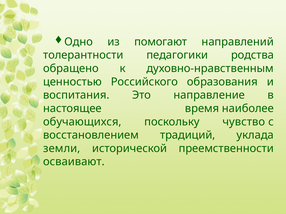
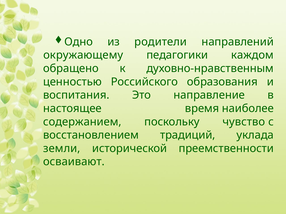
помогают: помогают -> родители (161, 42)
толерантности: толерантности -> окружающему (83, 55)
родства: родства -> каждом (252, 55)
обучающихся: обучающихся -> содержанием (82, 122)
